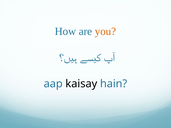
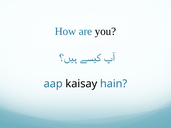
you colour: orange -> black (105, 31)
